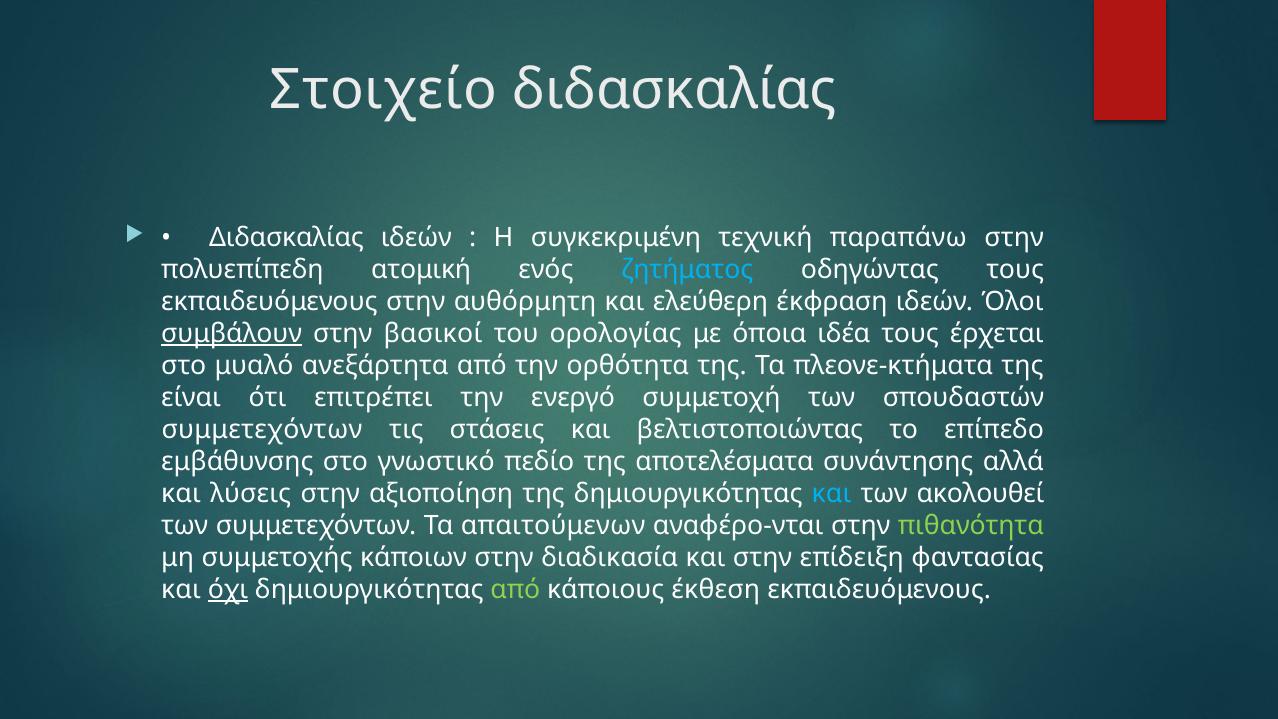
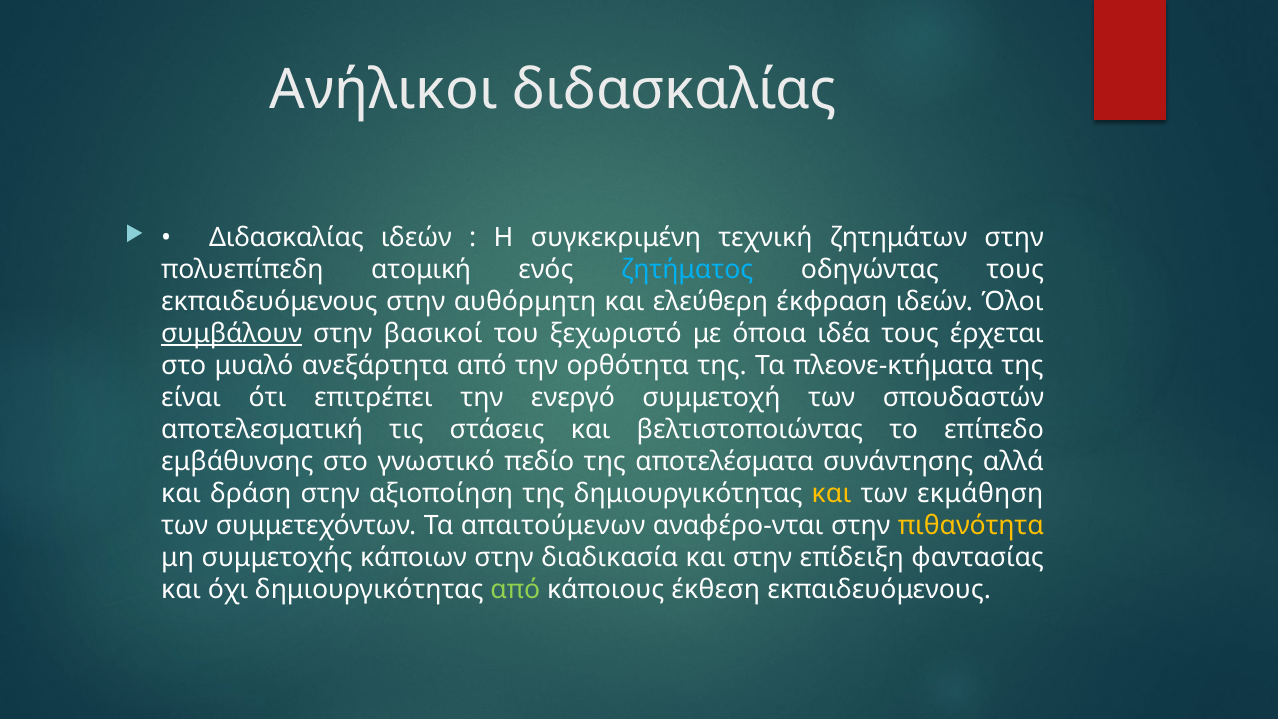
Στοιχείο: Στοιχείο -> Ανήλικοι (384, 90)
παραπάνω: παραπάνω -> ζητημάτων (899, 238)
ορολογίας: ορολογίας -> ξεχωριστό (616, 334)
συμμετεχόντων: συμμετεχόντων -> αποτελεσματική (262, 430)
λύσεις: λύσεις -> δράση (251, 494)
και colour: light blue -> yellow (832, 494)
ακολουθεί: ακολουθεί -> εκμάθηση (980, 494)
πιθανότητα colour: light green -> yellow (971, 526)
όχι underline: present -> none (228, 589)
